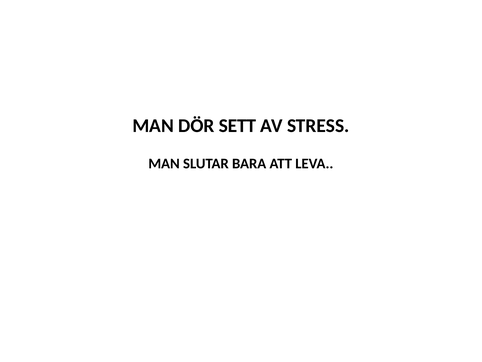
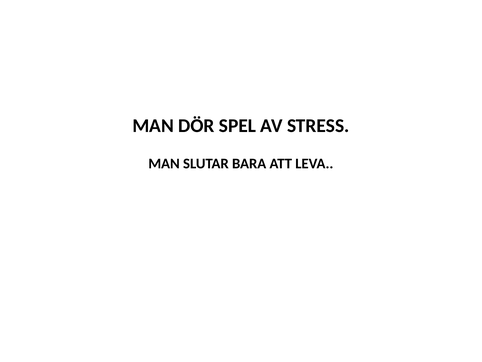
SETT: SETT -> SPEL (237, 126)
